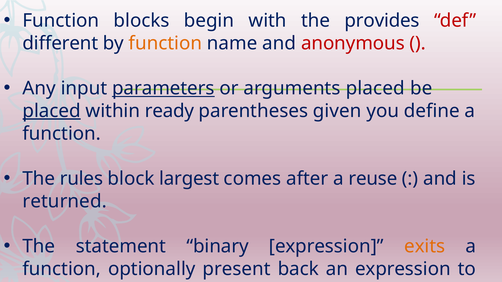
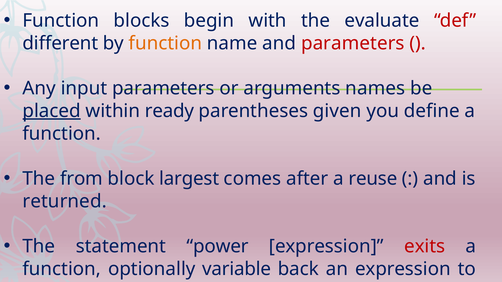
provides: provides -> evaluate (382, 21)
and anonymous: anonymous -> parameters (353, 43)
parameters underline: present -> none (163, 88)
arguments placed: placed -> names (375, 88)
rules: rules -> from (82, 179)
binary: binary -> power (218, 247)
exits colour: orange -> red (425, 247)
present: present -> variable (237, 269)
